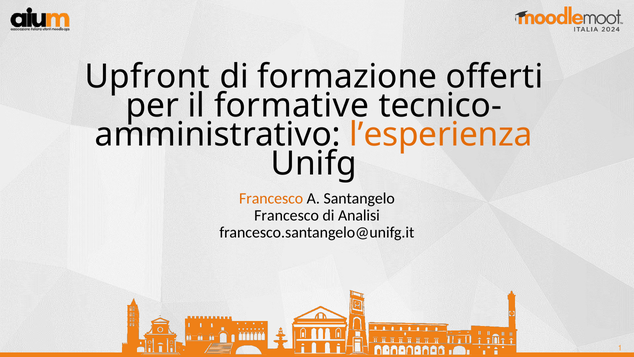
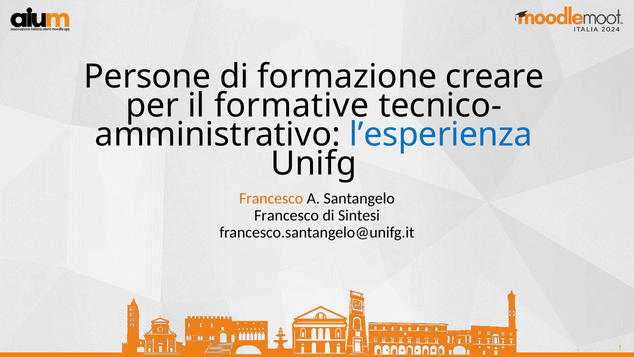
Upfront: Upfront -> Persone (148, 77)
offerti: offerti -> creare (495, 77)
l’esperienza colour: orange -> blue (441, 134)
Analisi: Analisi -> Sintesi (359, 215)
